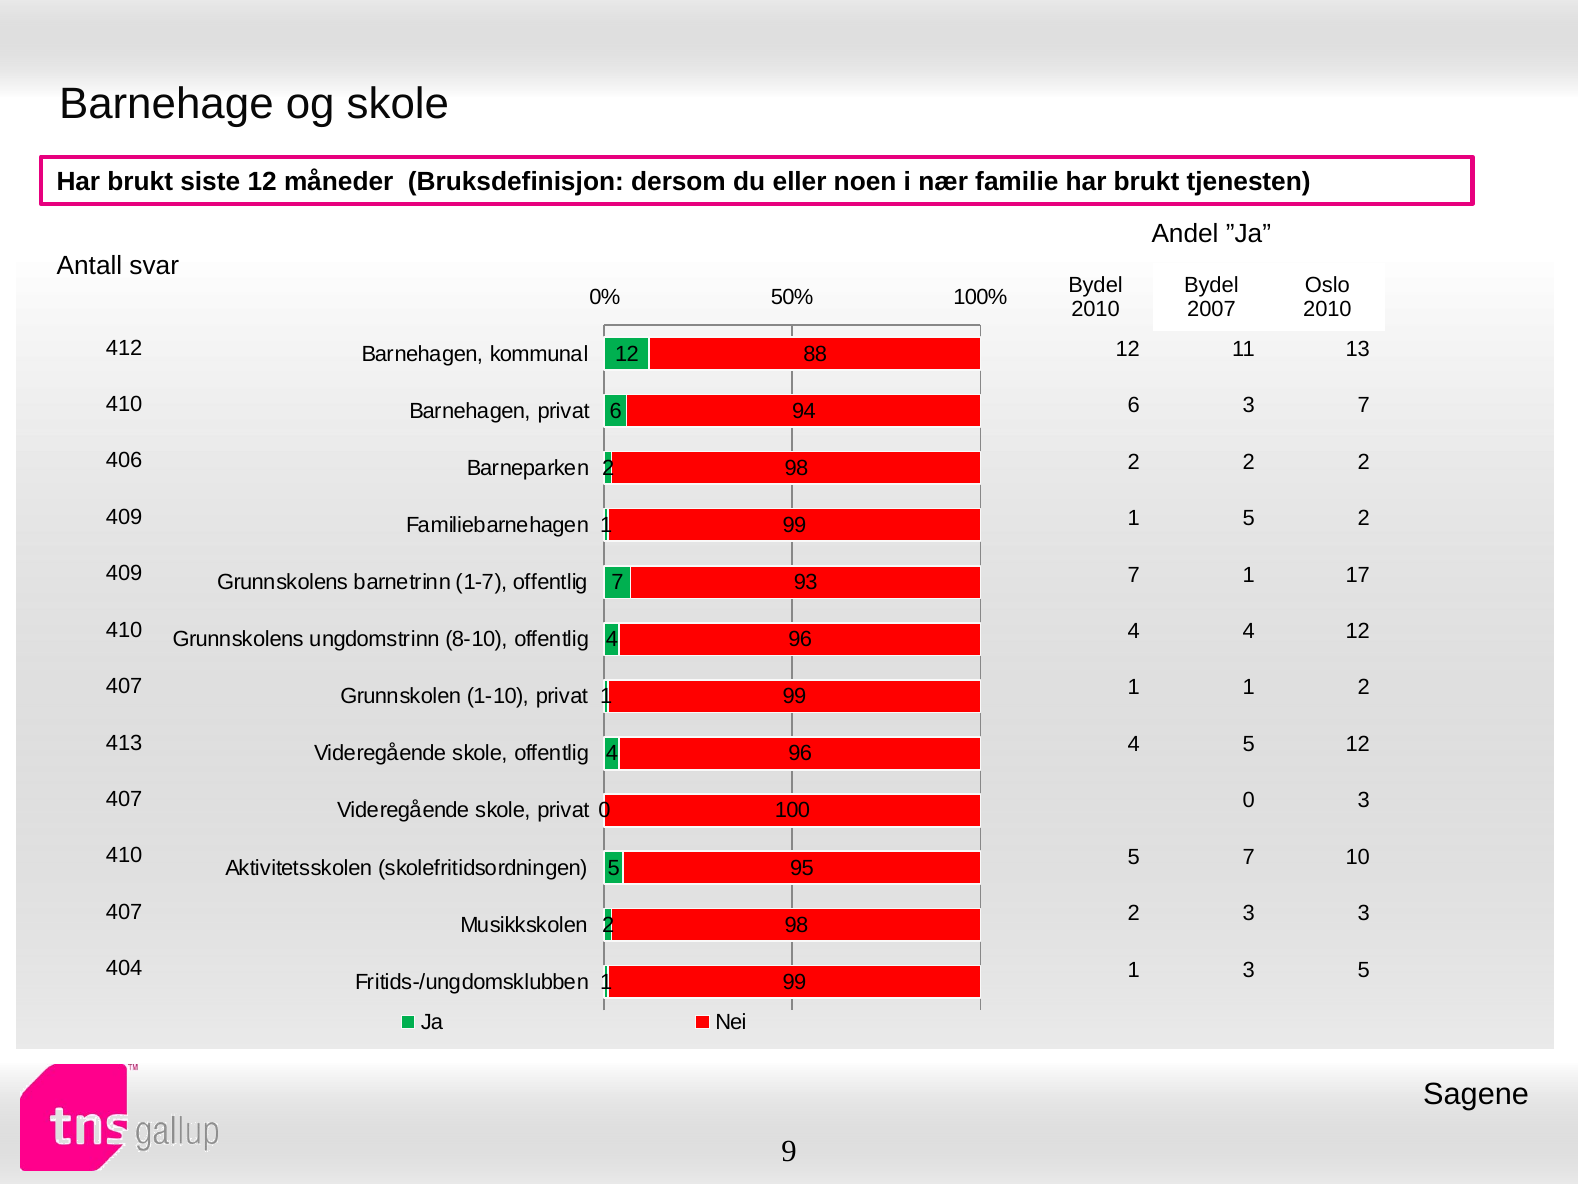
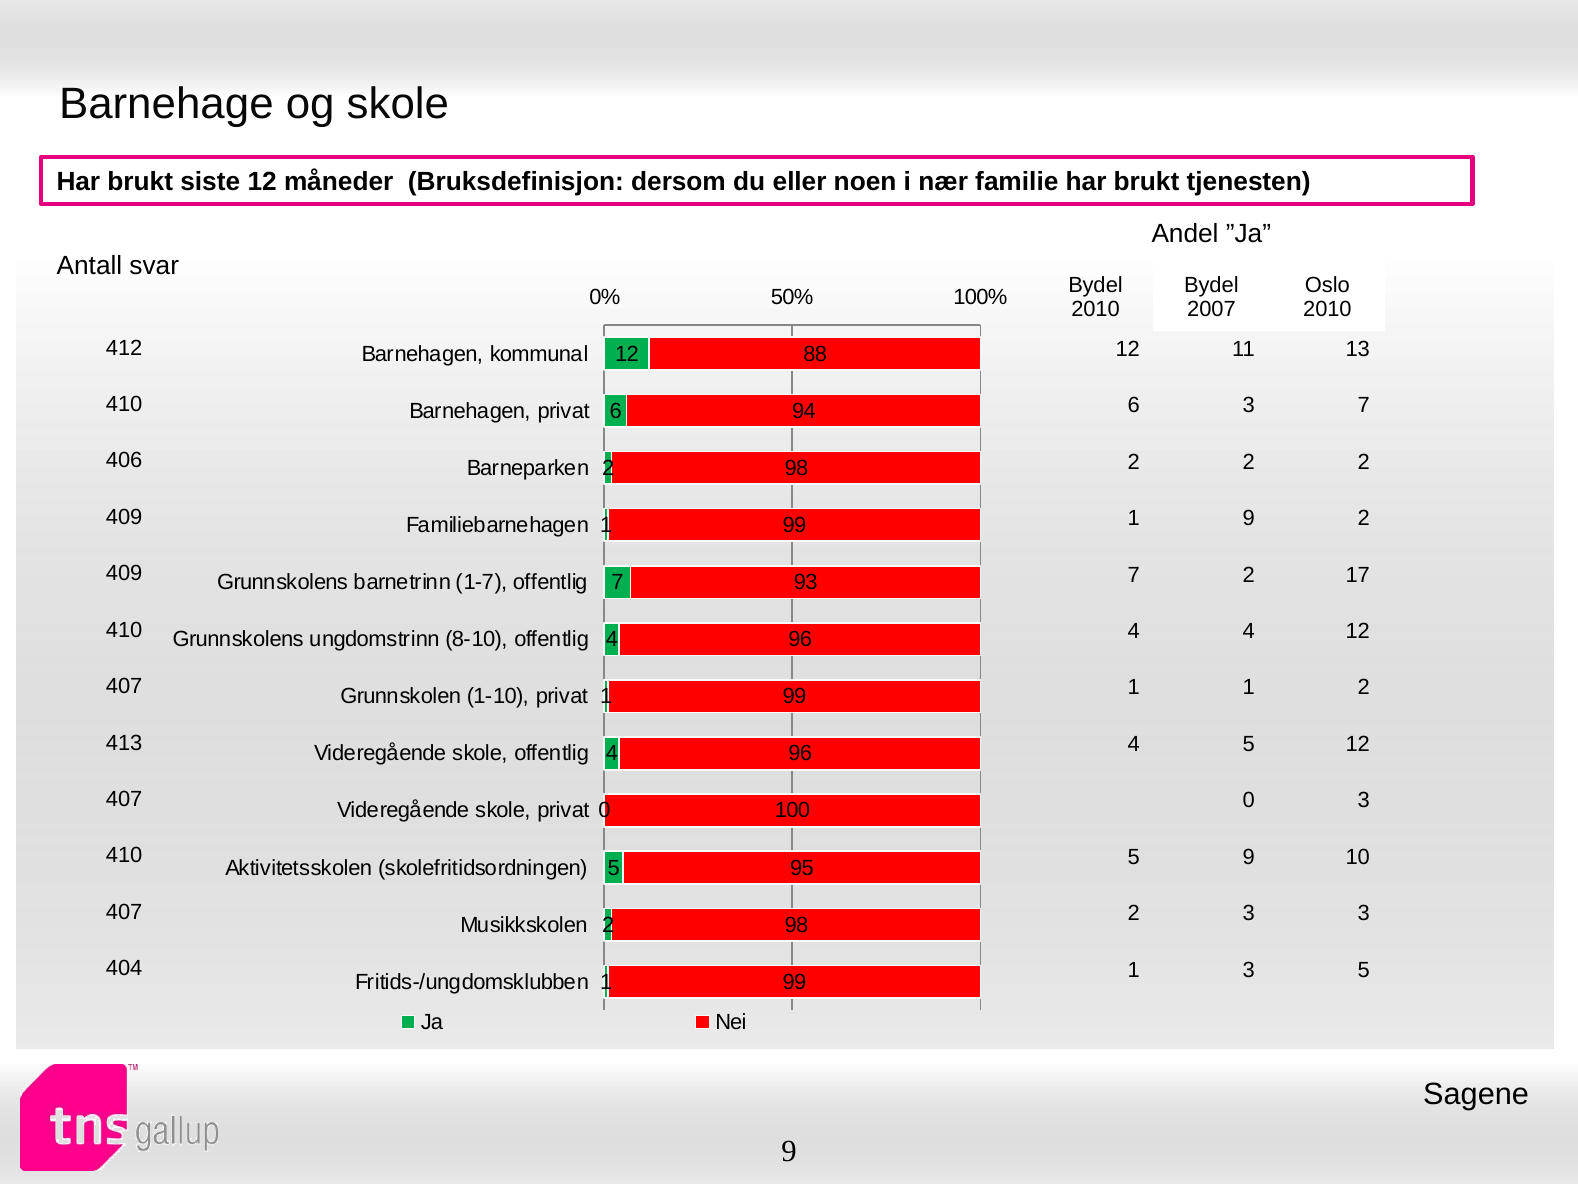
1 5: 5 -> 9 (1249, 518)
1: 1 -> 2 (1249, 575)
5 7: 7 -> 9 (1249, 857)
